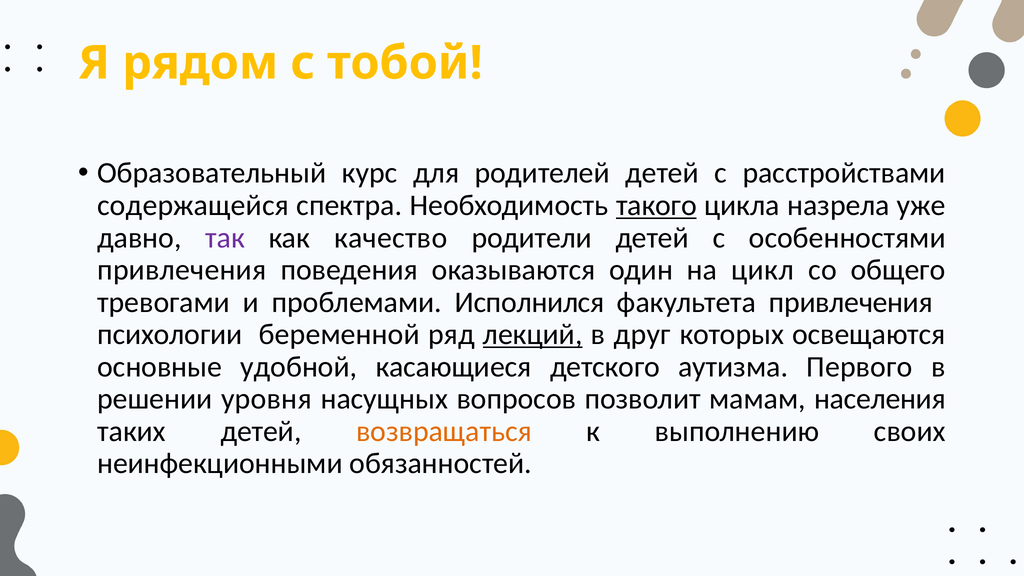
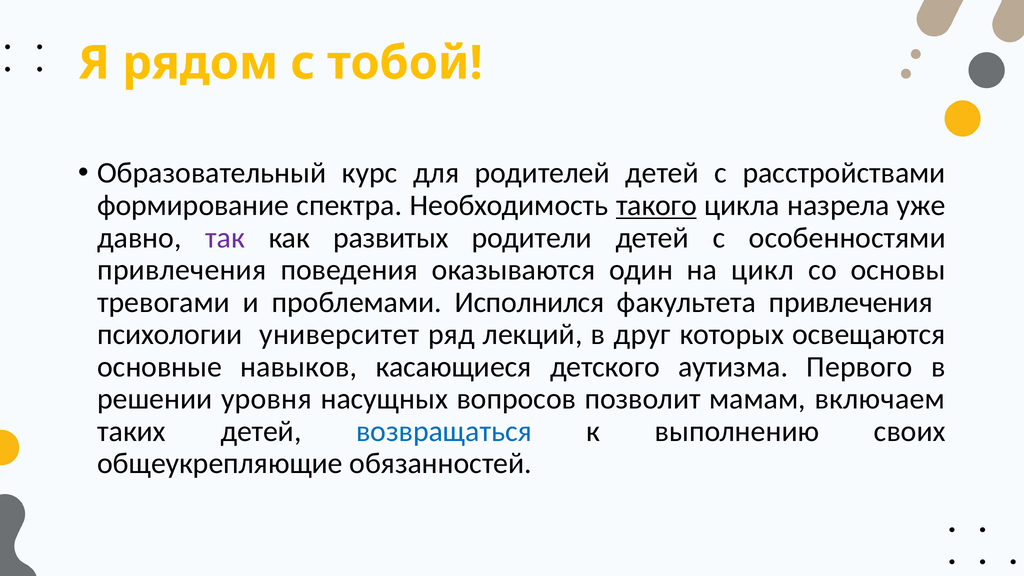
содержащейся: содержащейся -> формирование (193, 205)
качество: качество -> развитых (391, 238)
общего: общего -> основы (898, 270)
беременной: беременной -> университет (339, 334)
лекций underline: present -> none (533, 334)
удобной: удобной -> навыков (299, 367)
населения: населения -> включаем (880, 399)
возвращаться colour: orange -> blue (444, 431)
неинфекционными: неинфекционными -> общеукрепляющие (220, 463)
